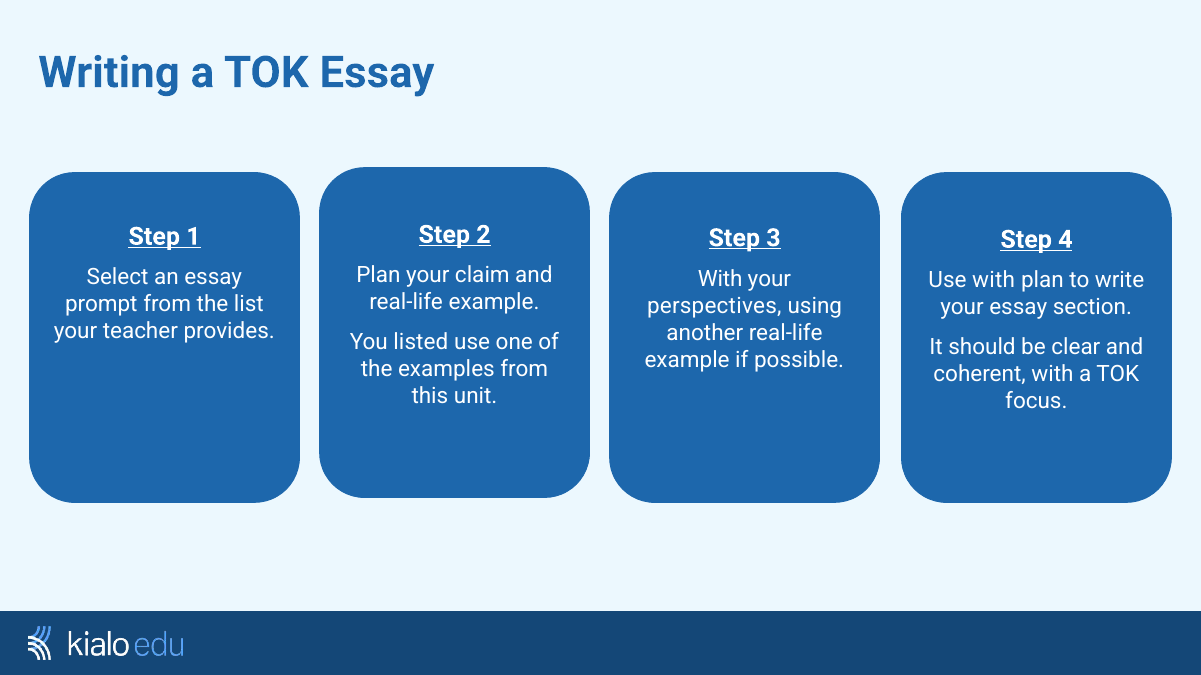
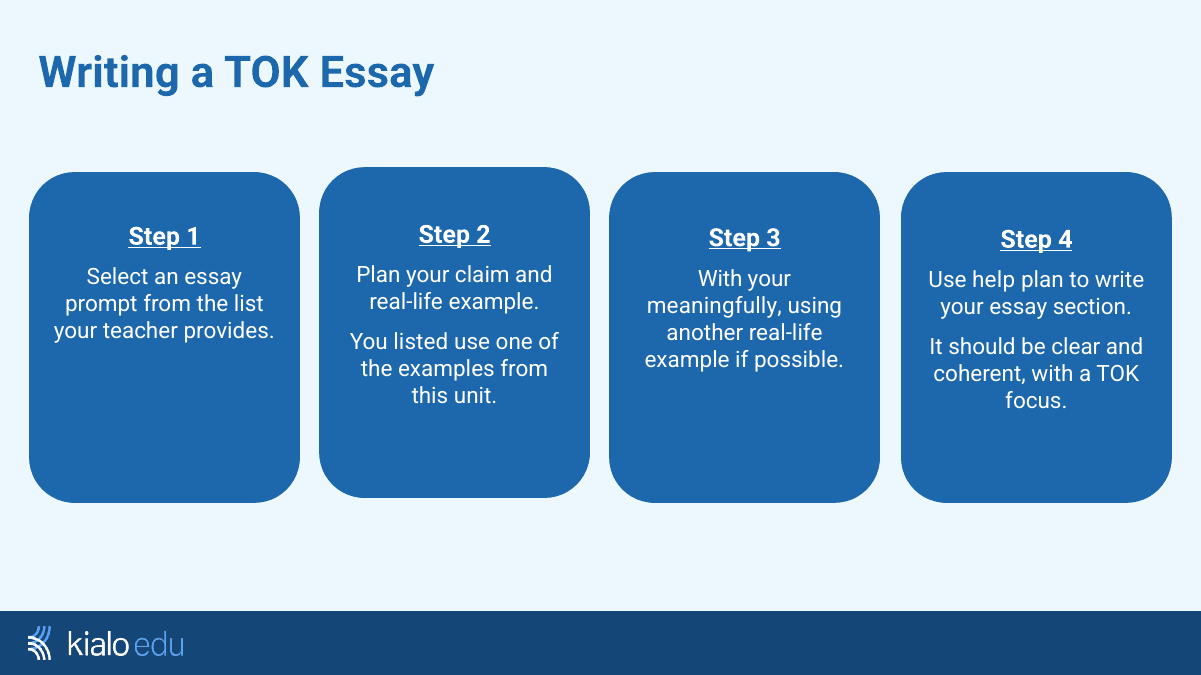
Use with: with -> help (994, 281)
perspectives: perspectives -> meaningfully (714, 306)
